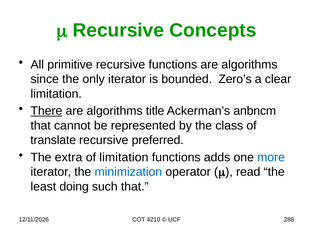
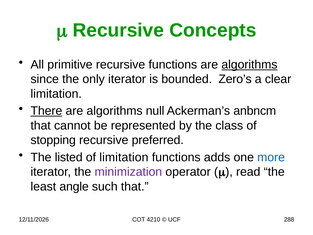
algorithms underline: none -> present (249, 64)
title: title -> null (155, 111)
translate: translate -> stopping (53, 140)
extra: extra -> listed (69, 157)
minimization colour: blue -> purple (128, 172)
doing: doing -> angle (74, 186)
